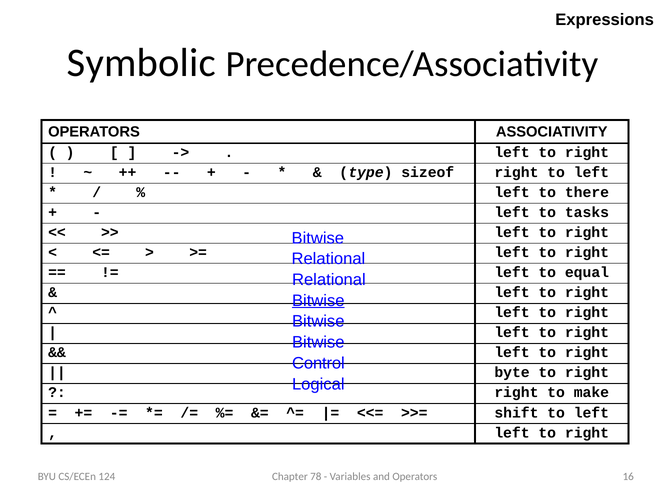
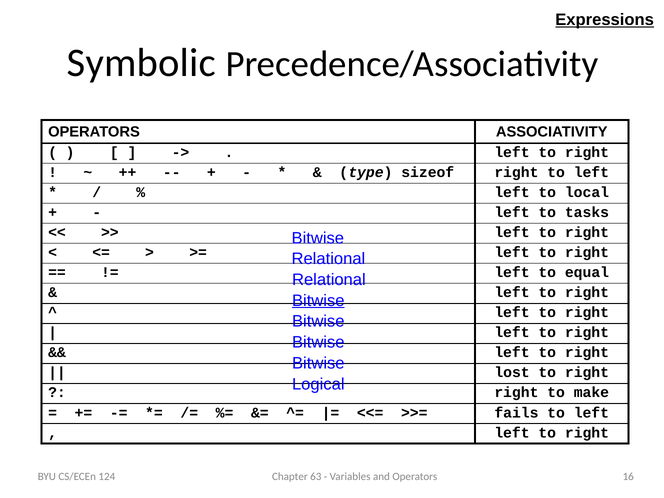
Expressions underline: none -> present (605, 20)
there: there -> local (587, 192)
Control: Control -> Bitwise (318, 363)
byte: byte -> lost (512, 373)
shift: shift -> fails (516, 413)
78: 78 -> 63 (316, 477)
